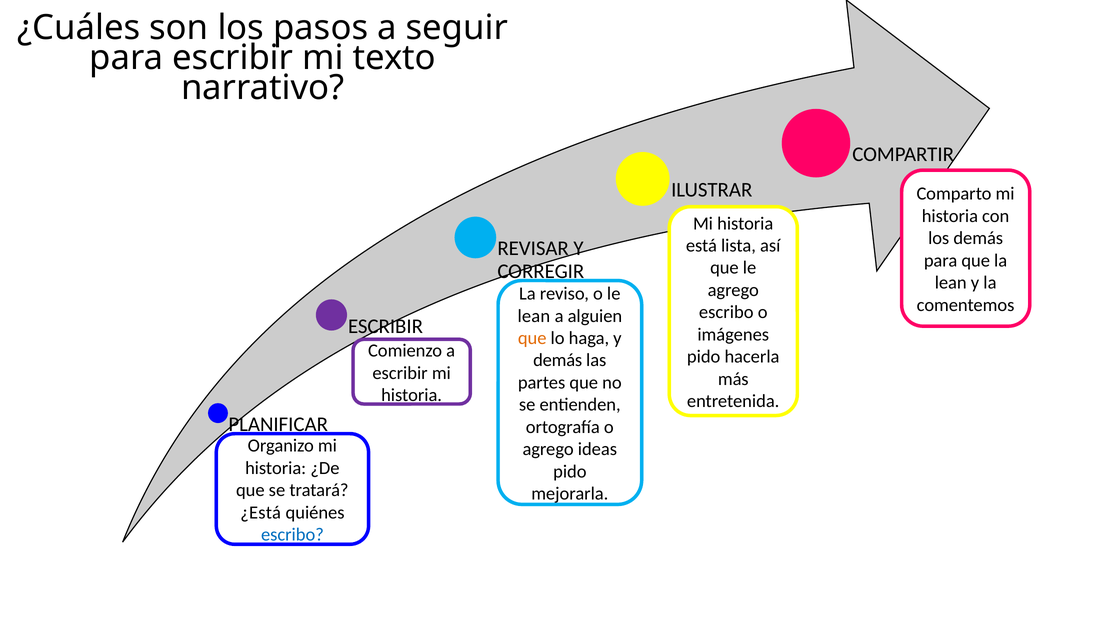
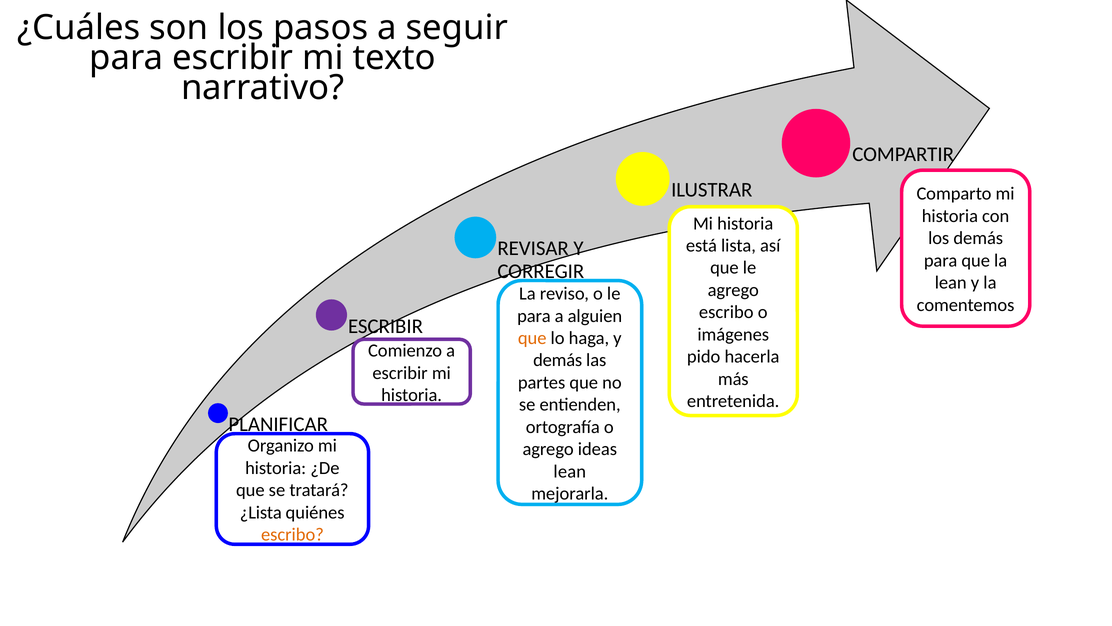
lean: lean -> para (534, 316)
pido: pido -> lean (570, 471)
¿Está: ¿Está -> ¿Lista (261, 512)
escribo colour: blue -> orange (292, 534)
